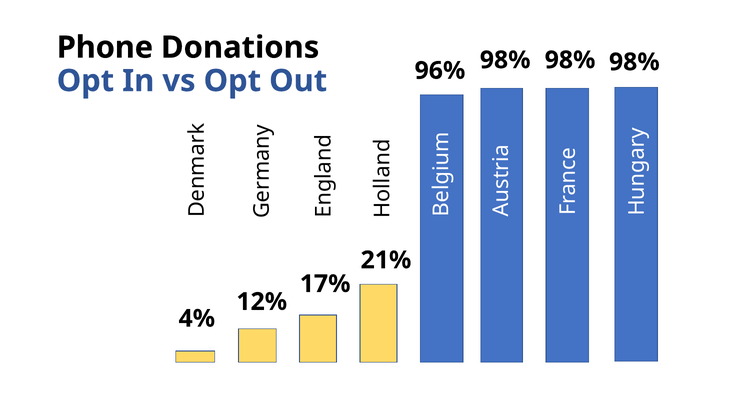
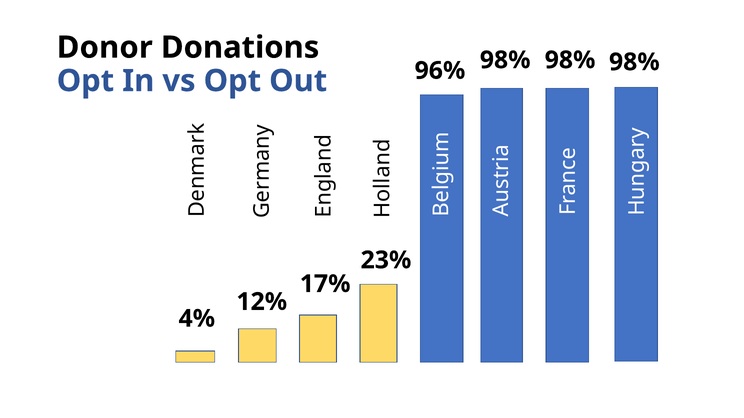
Phone: Phone -> Donor (105, 48)
21%: 21% -> 23% (386, 260)
